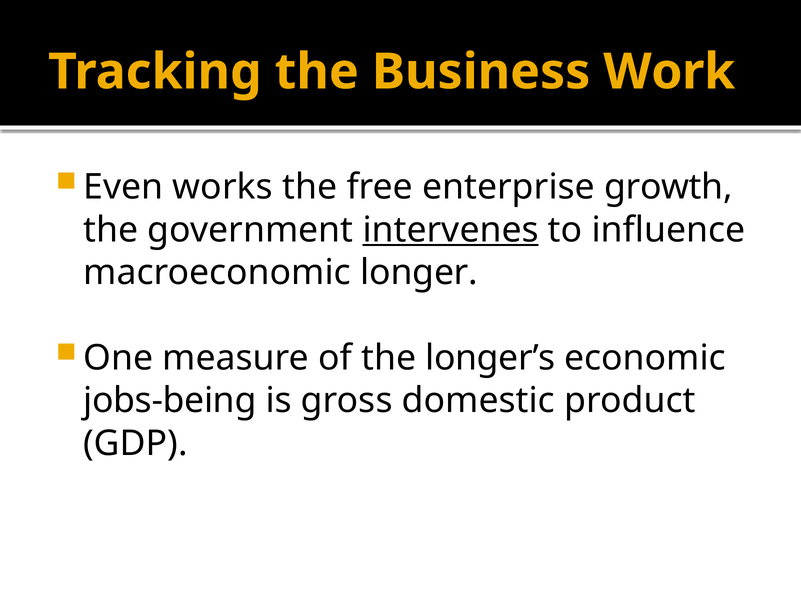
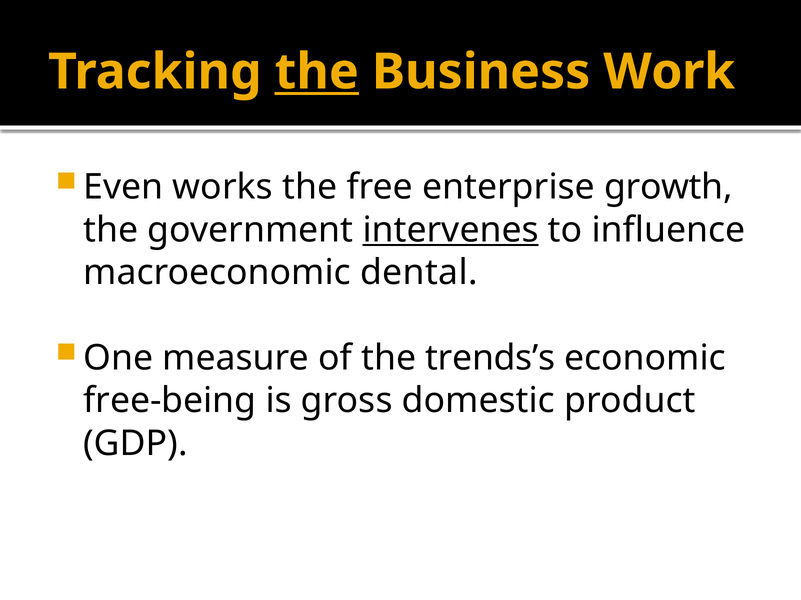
the underline: none -> present (317, 72)
longer: longer -> dental (419, 273)
longer’s: longer’s -> trends’s (490, 358)
jobs-being: jobs-being -> free-being (170, 401)
